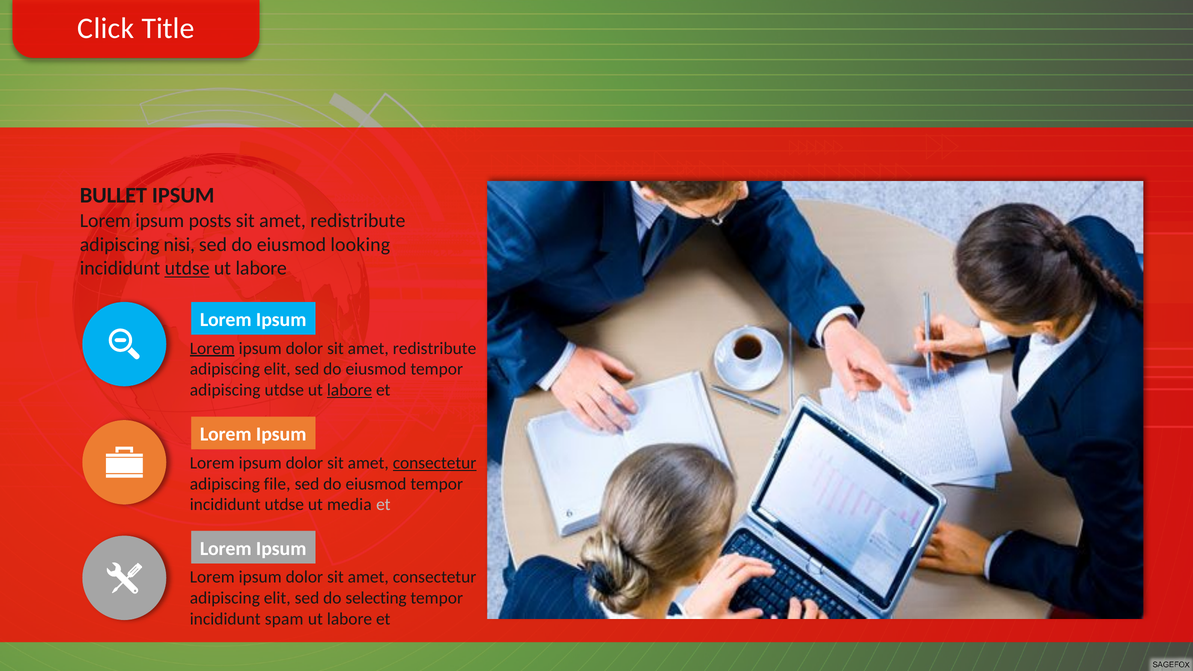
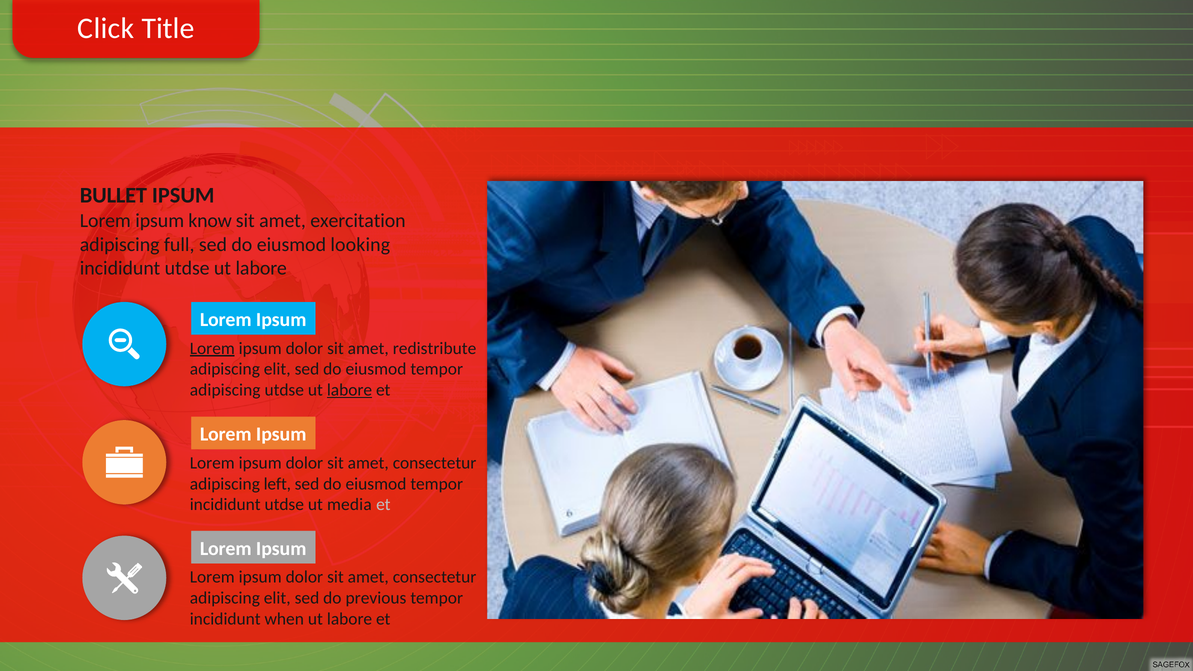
posts: posts -> know (210, 221)
redistribute: redistribute -> exercitation (358, 221)
nisi: nisi -> full (179, 245)
utdse underline: present -> none (187, 268)
consectetur underline: present -> none (435, 463)
file: file -> left (277, 484)
selecting: selecting -> previous (376, 598)
spam: spam -> when (284, 619)
